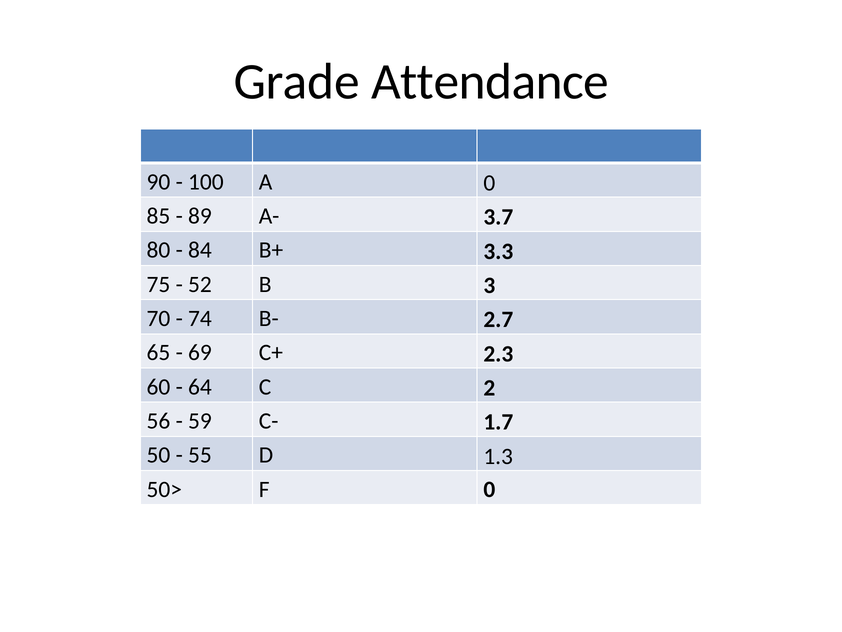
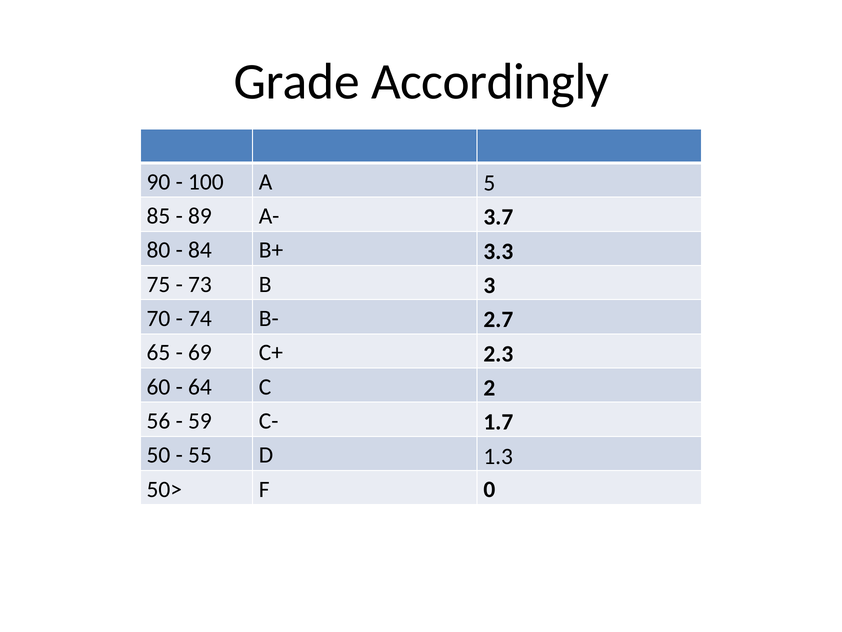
Attendance: Attendance -> Accordingly (490, 82)
A 0: 0 -> 5 (489, 183)
52: 52 -> 73 (200, 284)
